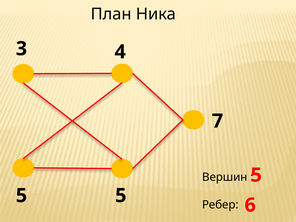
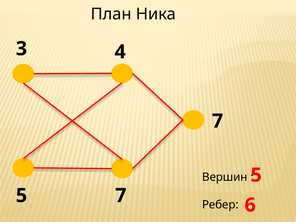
5 5: 5 -> 7 (121, 196)
